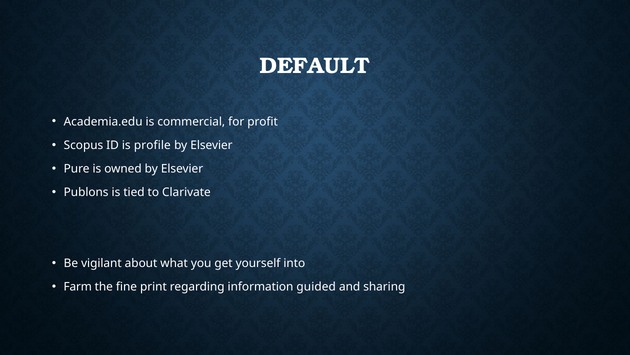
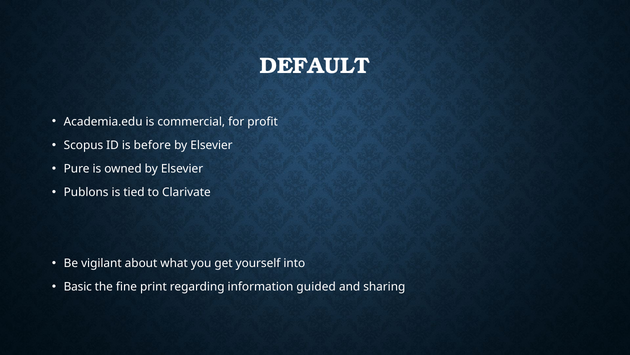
profile: profile -> before (152, 145)
Farm: Farm -> Basic (78, 286)
